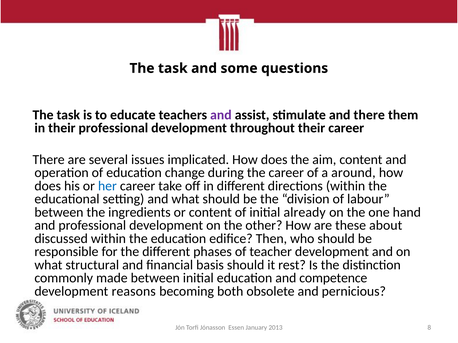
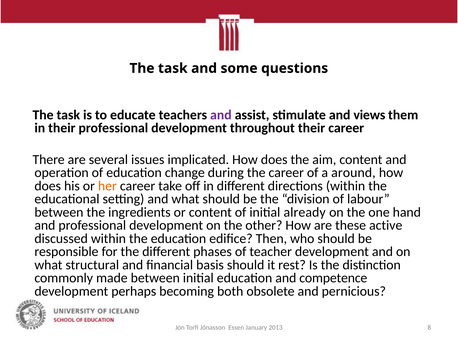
and there: there -> views (369, 115)
her colour: blue -> orange (107, 186)
about: about -> active (386, 225)
reasons: reasons -> perhaps (134, 291)
